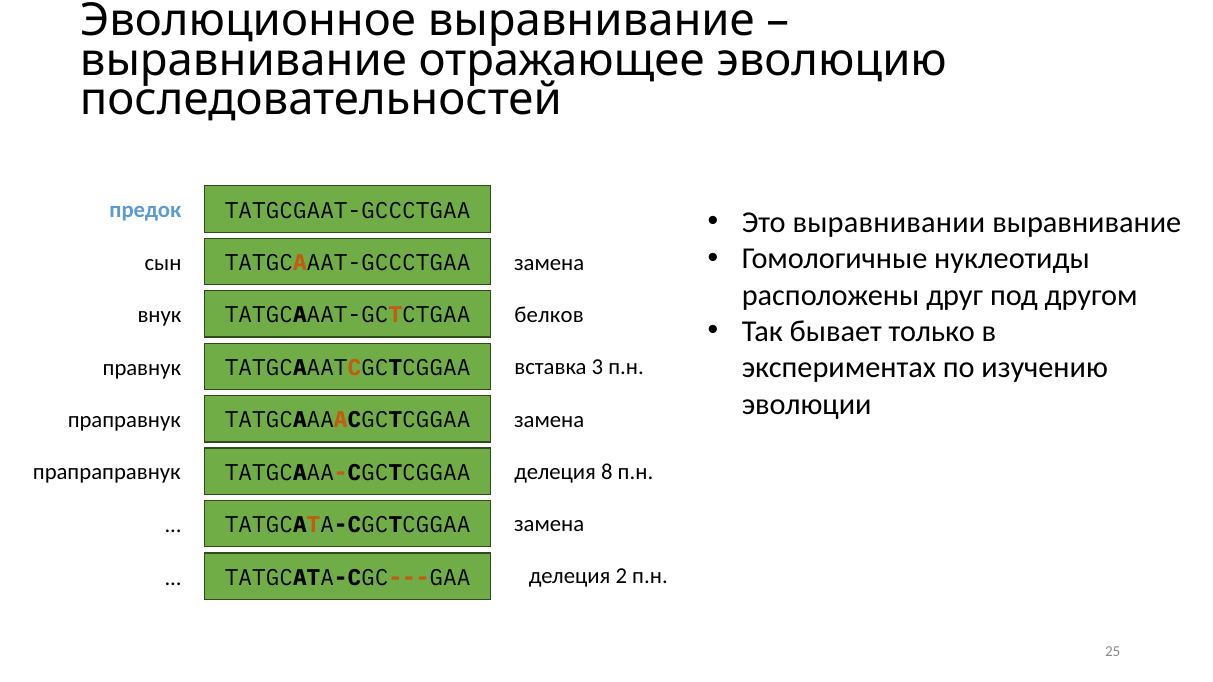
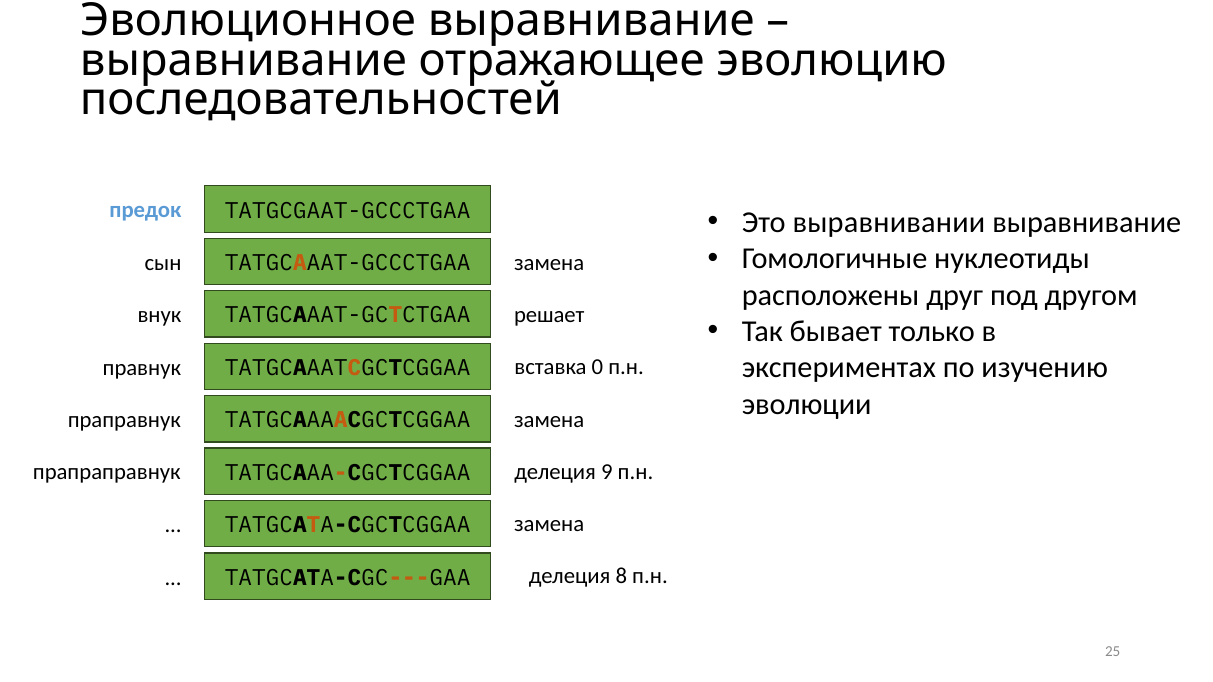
белков: белков -> решает (549, 315)
3: 3 -> 0 (597, 367)
8: 8 -> 9 (607, 472)
2: 2 -> 8 (621, 576)
